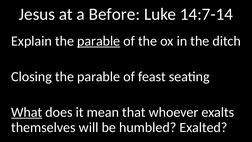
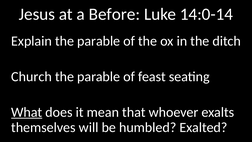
14:7-14: 14:7-14 -> 14:0-14 (206, 14)
parable underline: present -> none (99, 41)
Closing: Closing -> Church (31, 76)
